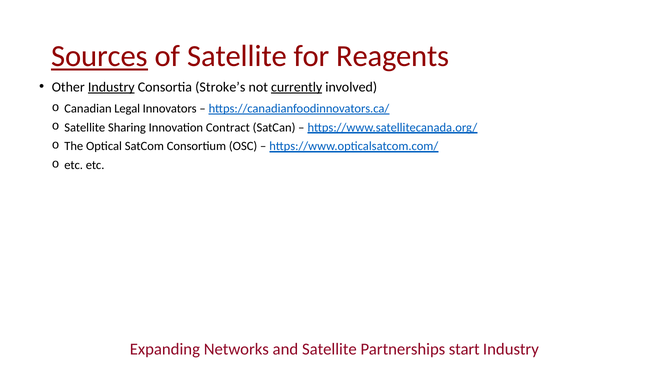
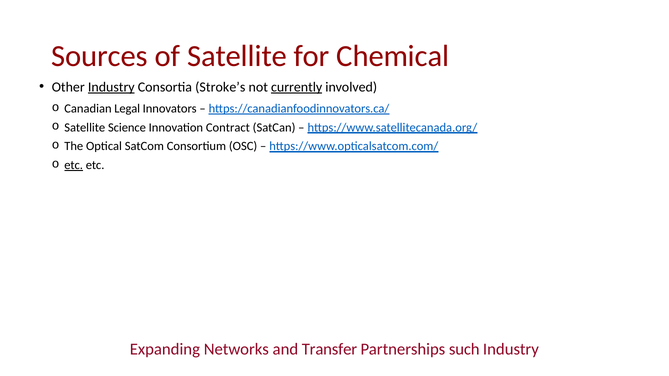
Sources underline: present -> none (99, 56)
Reagents: Reagents -> Chemical (393, 56)
Sharing: Sharing -> Science (127, 127)
etc underline: none -> present (74, 165)
and Satellite: Satellite -> Transfer (329, 350)
start: start -> such (464, 350)
